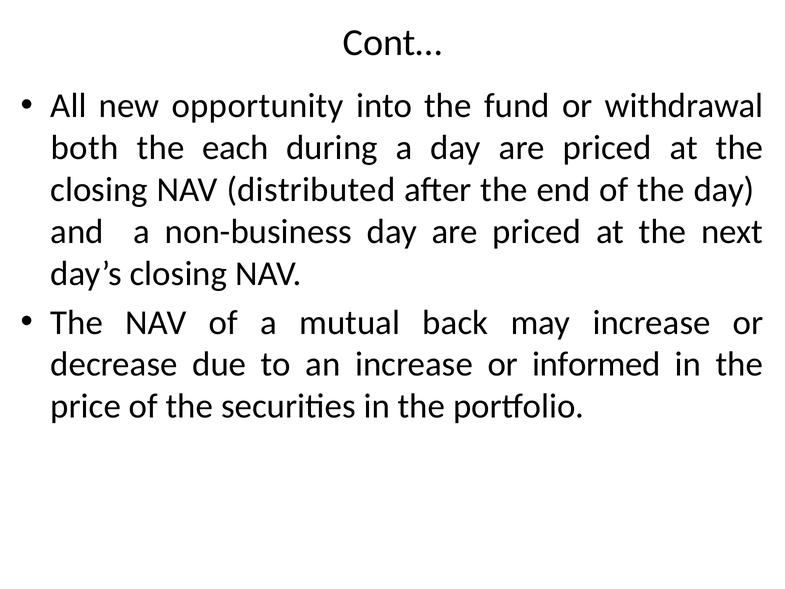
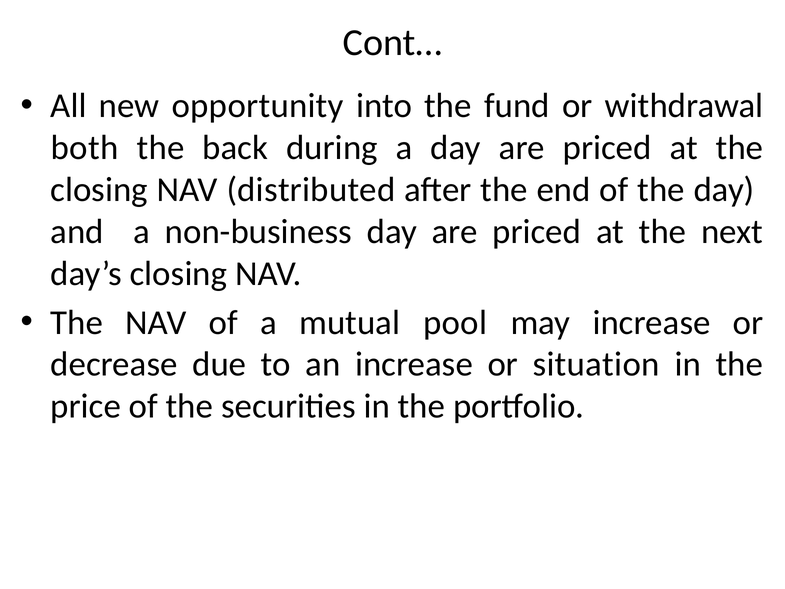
each: each -> back (235, 148)
back: back -> pool (455, 322)
informed: informed -> situation (596, 364)
